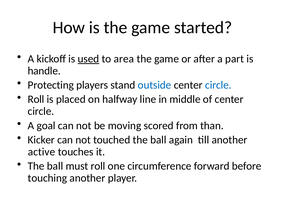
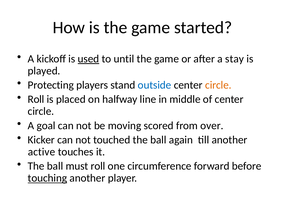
area: area -> until (124, 59)
part: part -> stay (235, 59)
handle: handle -> played (44, 71)
circle colour: blue -> orange (218, 85)
than: than -> over (212, 125)
touching underline: none -> present (47, 178)
